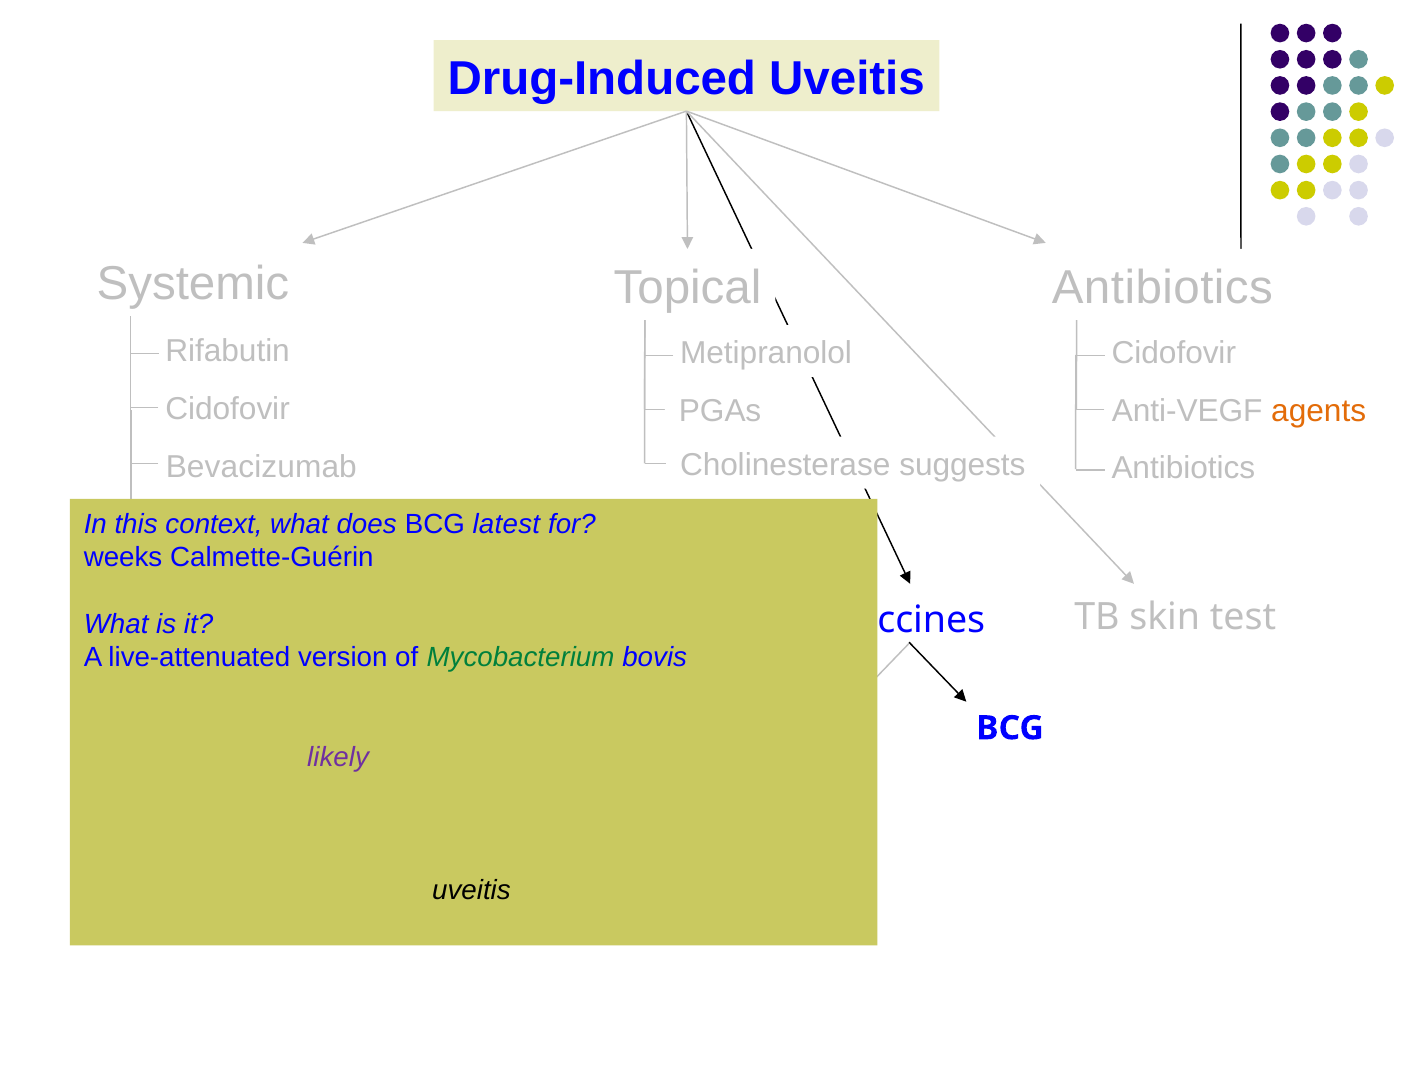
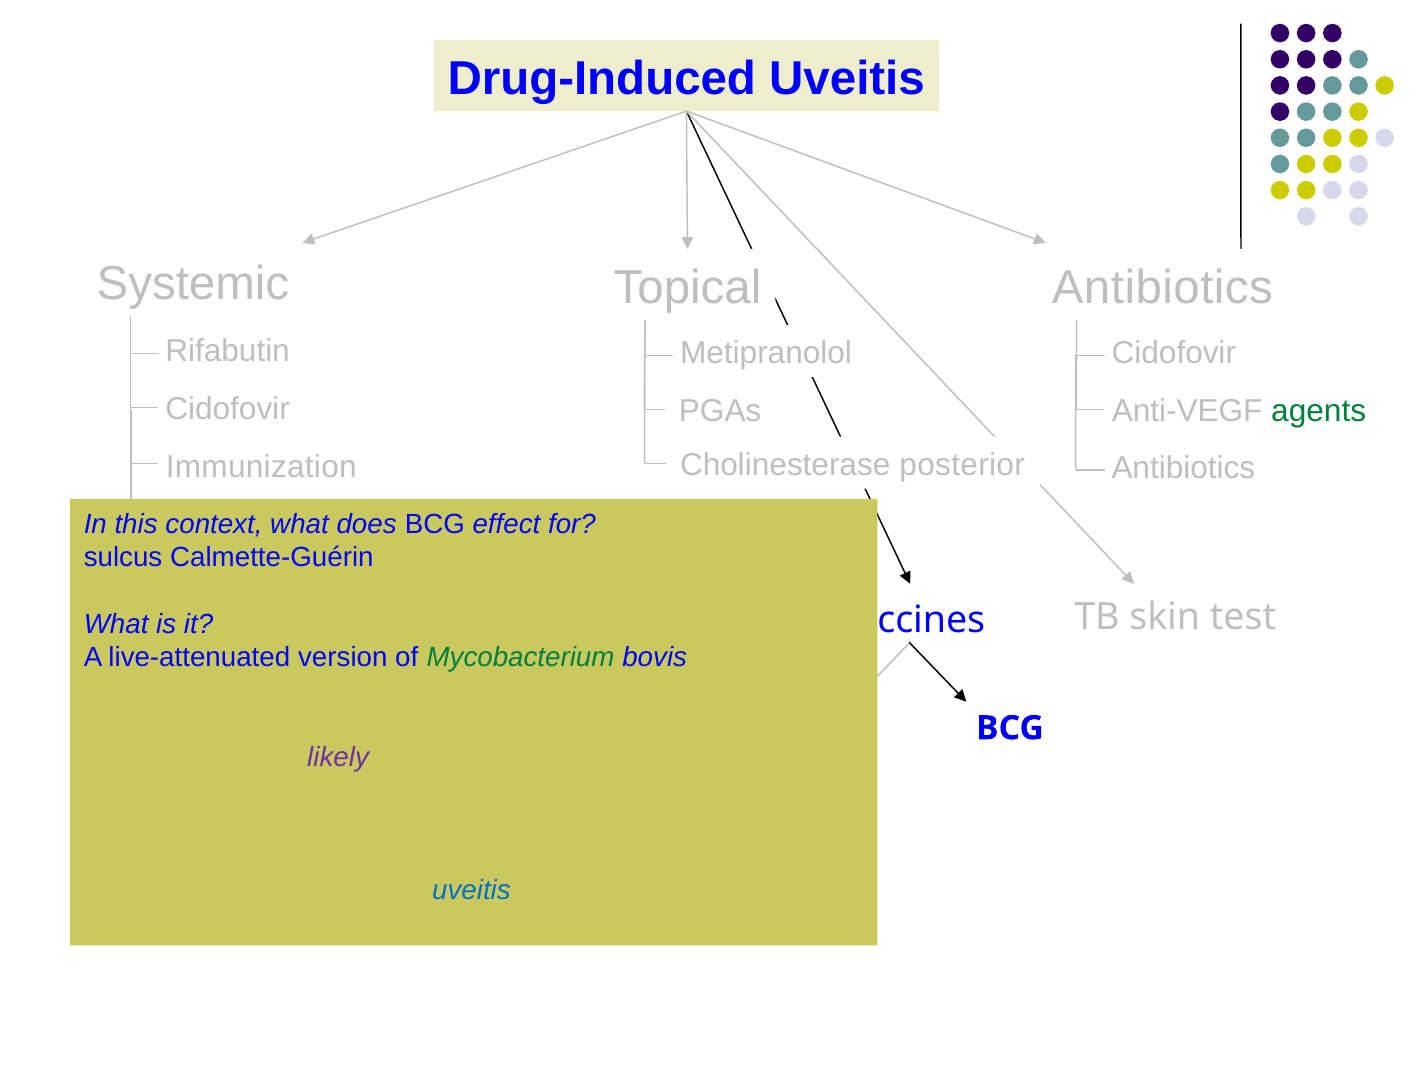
agents colour: orange -> green (1319, 411)
suggests: suggests -> posterior (962, 465)
Bevacizumab: Bevacizumab -> Immunization (261, 466)
latest: latest -> effect (506, 524)
weeks: weeks -> sulcus (123, 558)
uveitis colour: black -> blue (471, 890)
